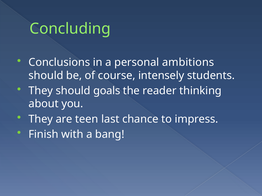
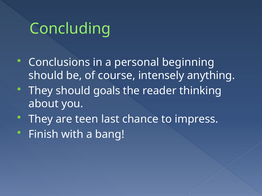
ambitions: ambitions -> beginning (188, 63)
students: students -> anything (211, 76)
